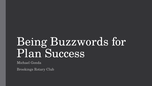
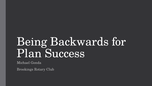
Buzzwords: Buzzwords -> Backwards (79, 42)
